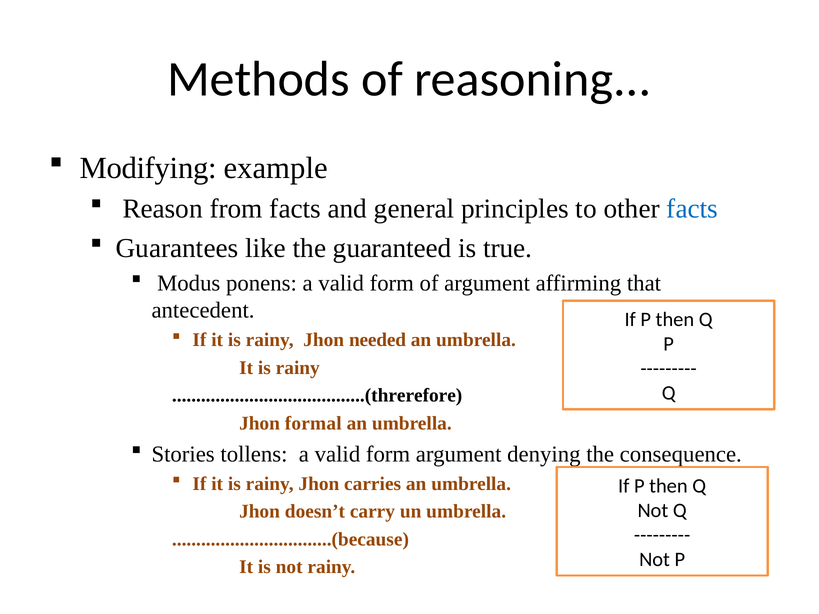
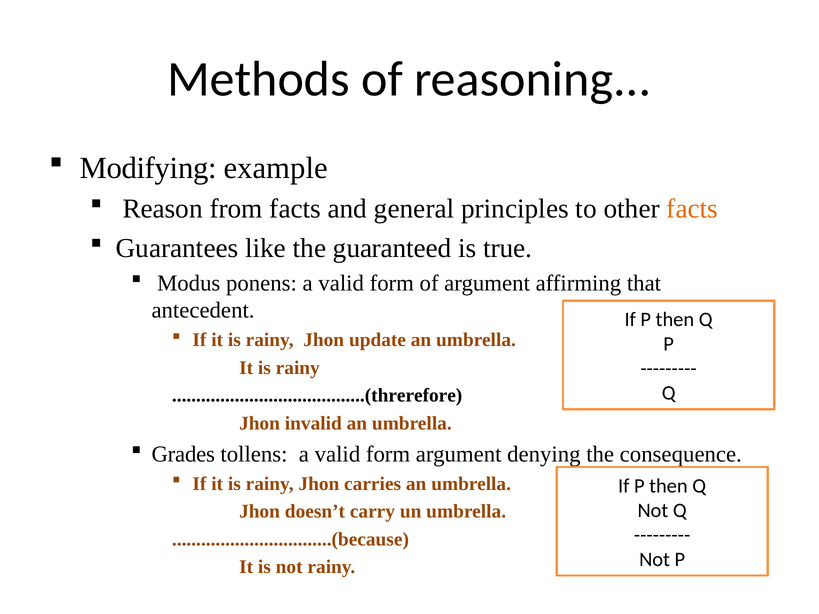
facts colour: blue -> orange (692, 209)
needed: needed -> update (377, 340)
formal: formal -> invalid (313, 423)
Stories: Stories -> Grades (183, 454)
